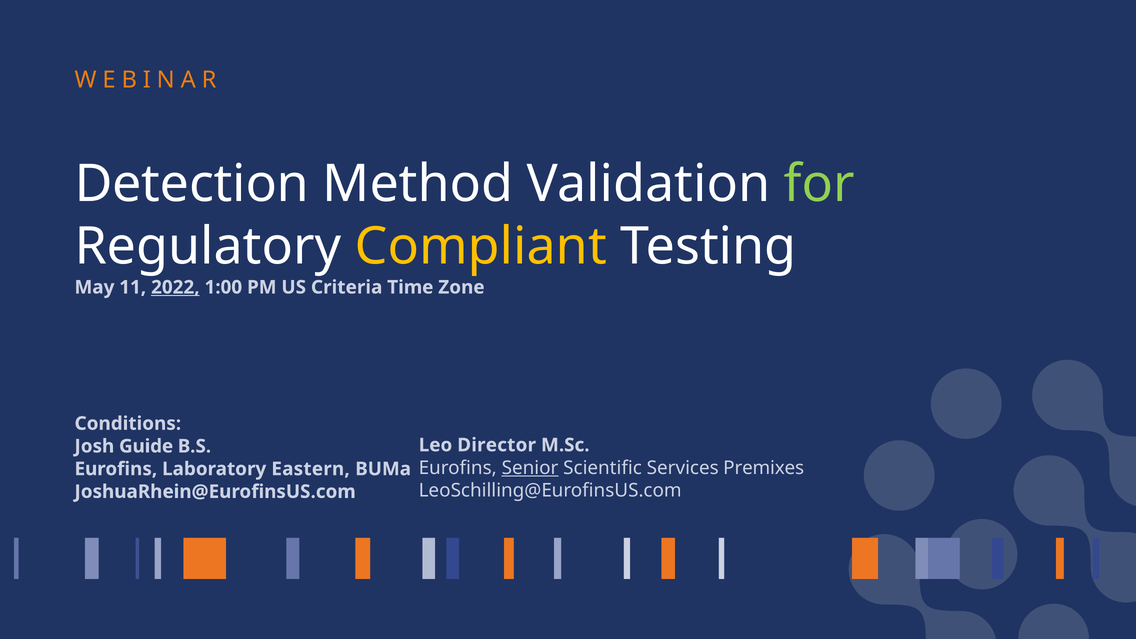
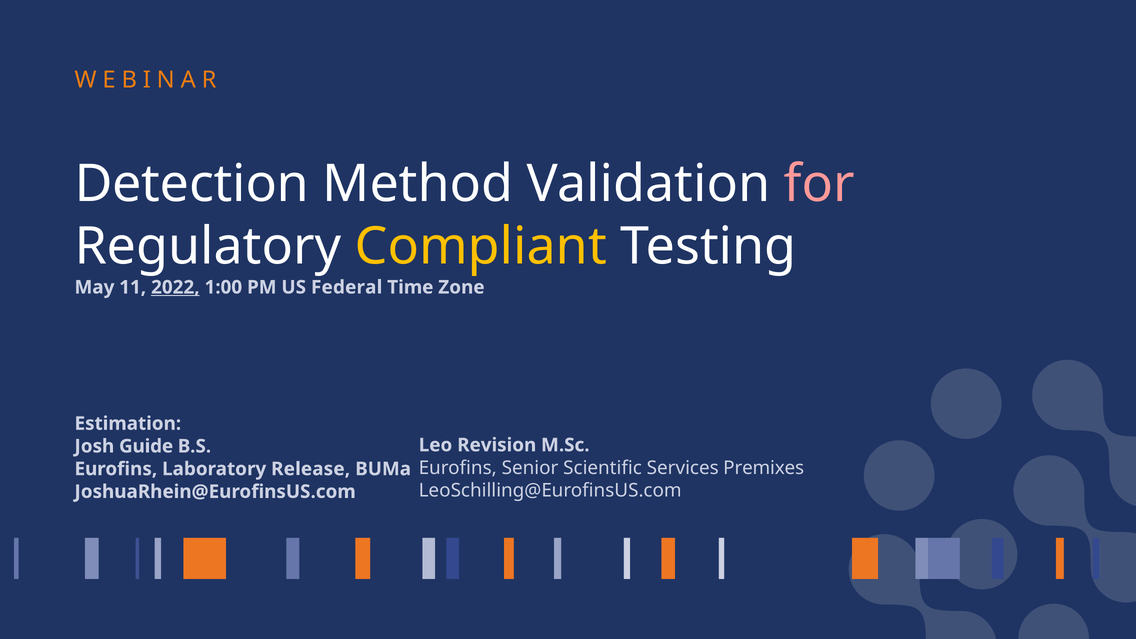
for colour: light green -> pink (819, 184)
Criteria: Criteria -> Federal (347, 287)
Conditions: Conditions -> Estimation (128, 424)
Director: Director -> Revision (497, 445)
Senior underline: present -> none (530, 468)
Eastern: Eastern -> Release (311, 469)
